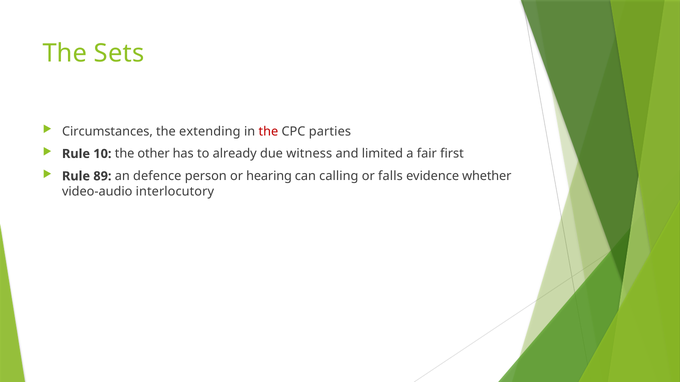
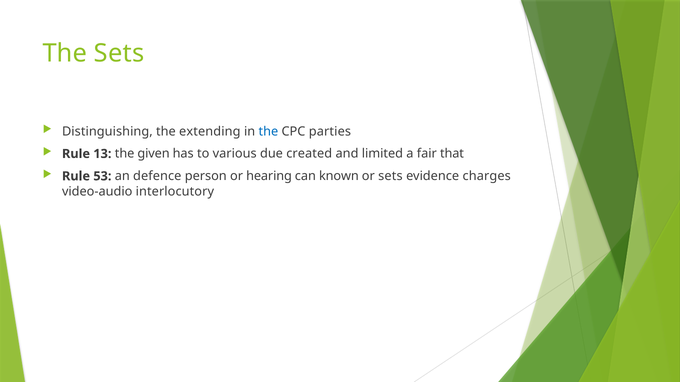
Circumstances: Circumstances -> Distinguishing (107, 132)
the colour: red -> blue (268, 132)
10: 10 -> 13 (102, 154)
other: other -> given (154, 154)
already: already -> various (235, 154)
witness: witness -> created (309, 154)
first: first -> that (452, 154)
89: 89 -> 53 (102, 176)
calling: calling -> known (339, 176)
or falls: falls -> sets (390, 176)
whether: whether -> charges (487, 176)
